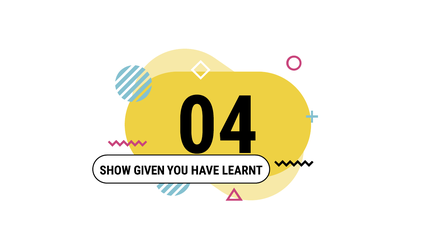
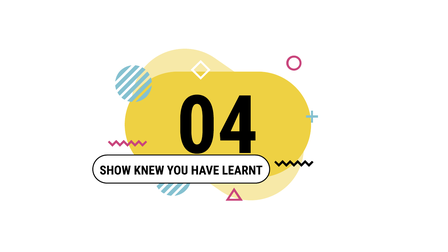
GIVEN: GIVEN -> KNEW (149, 170)
